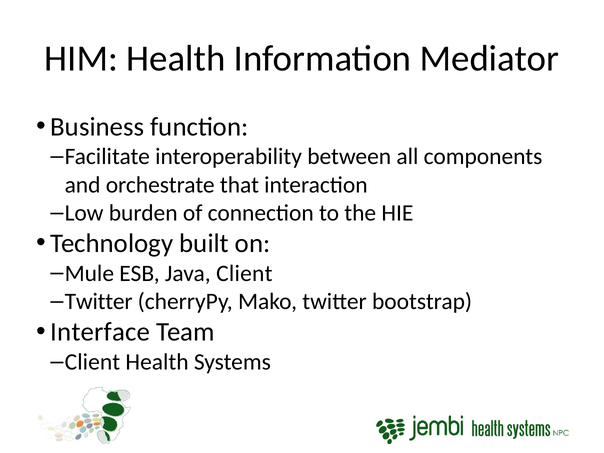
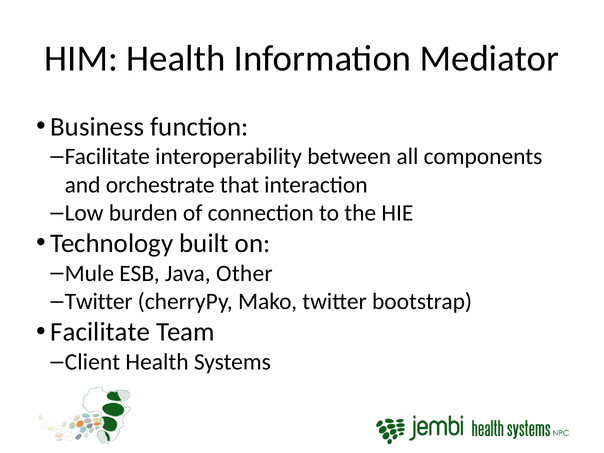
Java Client: Client -> Other (244, 273)
Interface: Interface -> Facilitate (100, 332)
